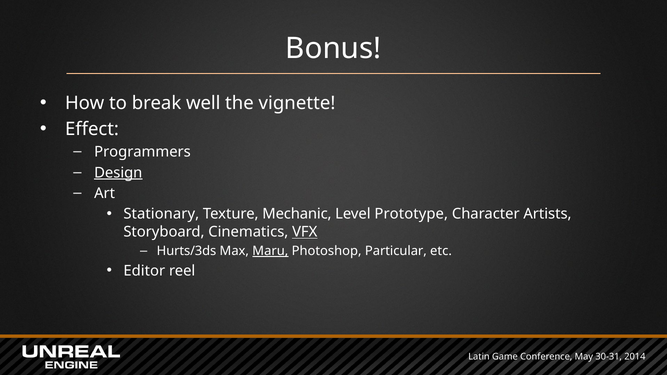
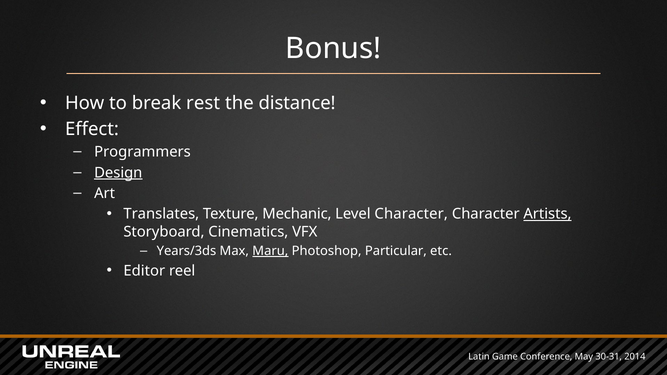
well: well -> rest (203, 103)
vignette: vignette -> distance (297, 103)
Stationary: Stationary -> Translates (161, 214)
Level Prototype: Prototype -> Character (411, 214)
Artists underline: none -> present (548, 214)
VFX underline: present -> none (305, 232)
Hurts/3ds: Hurts/3ds -> Years/3ds (186, 251)
